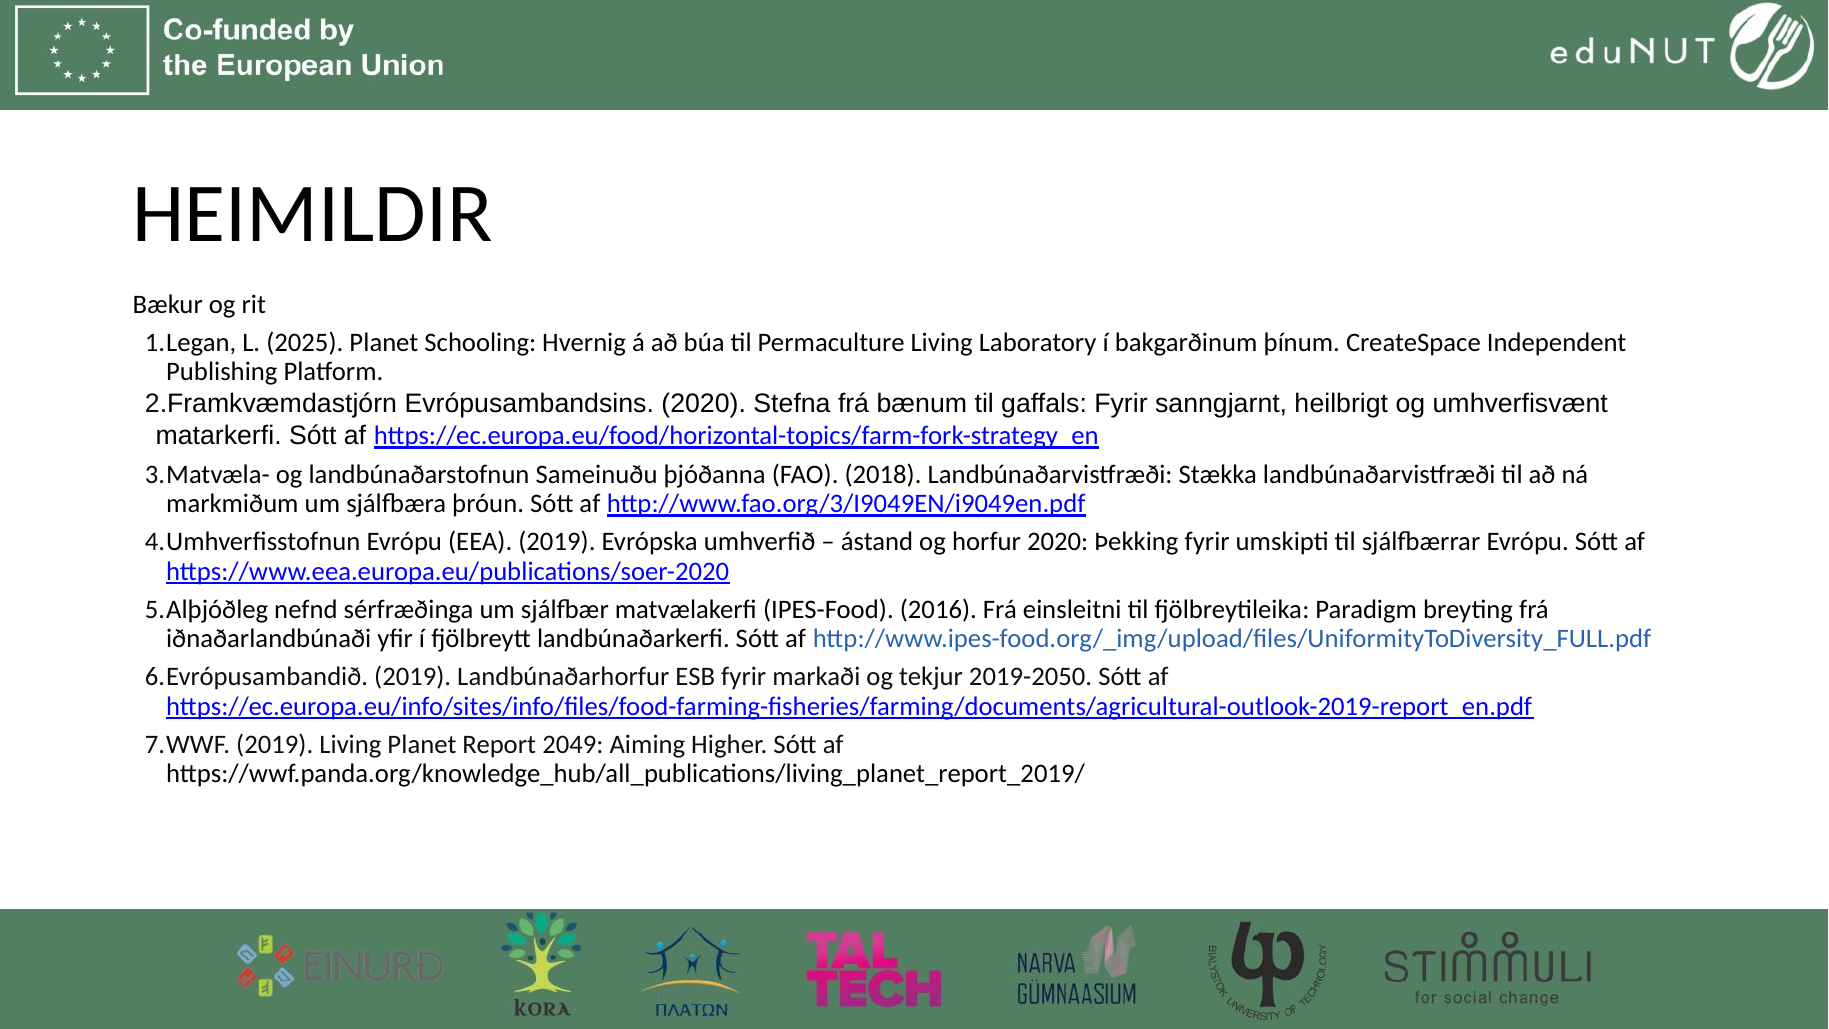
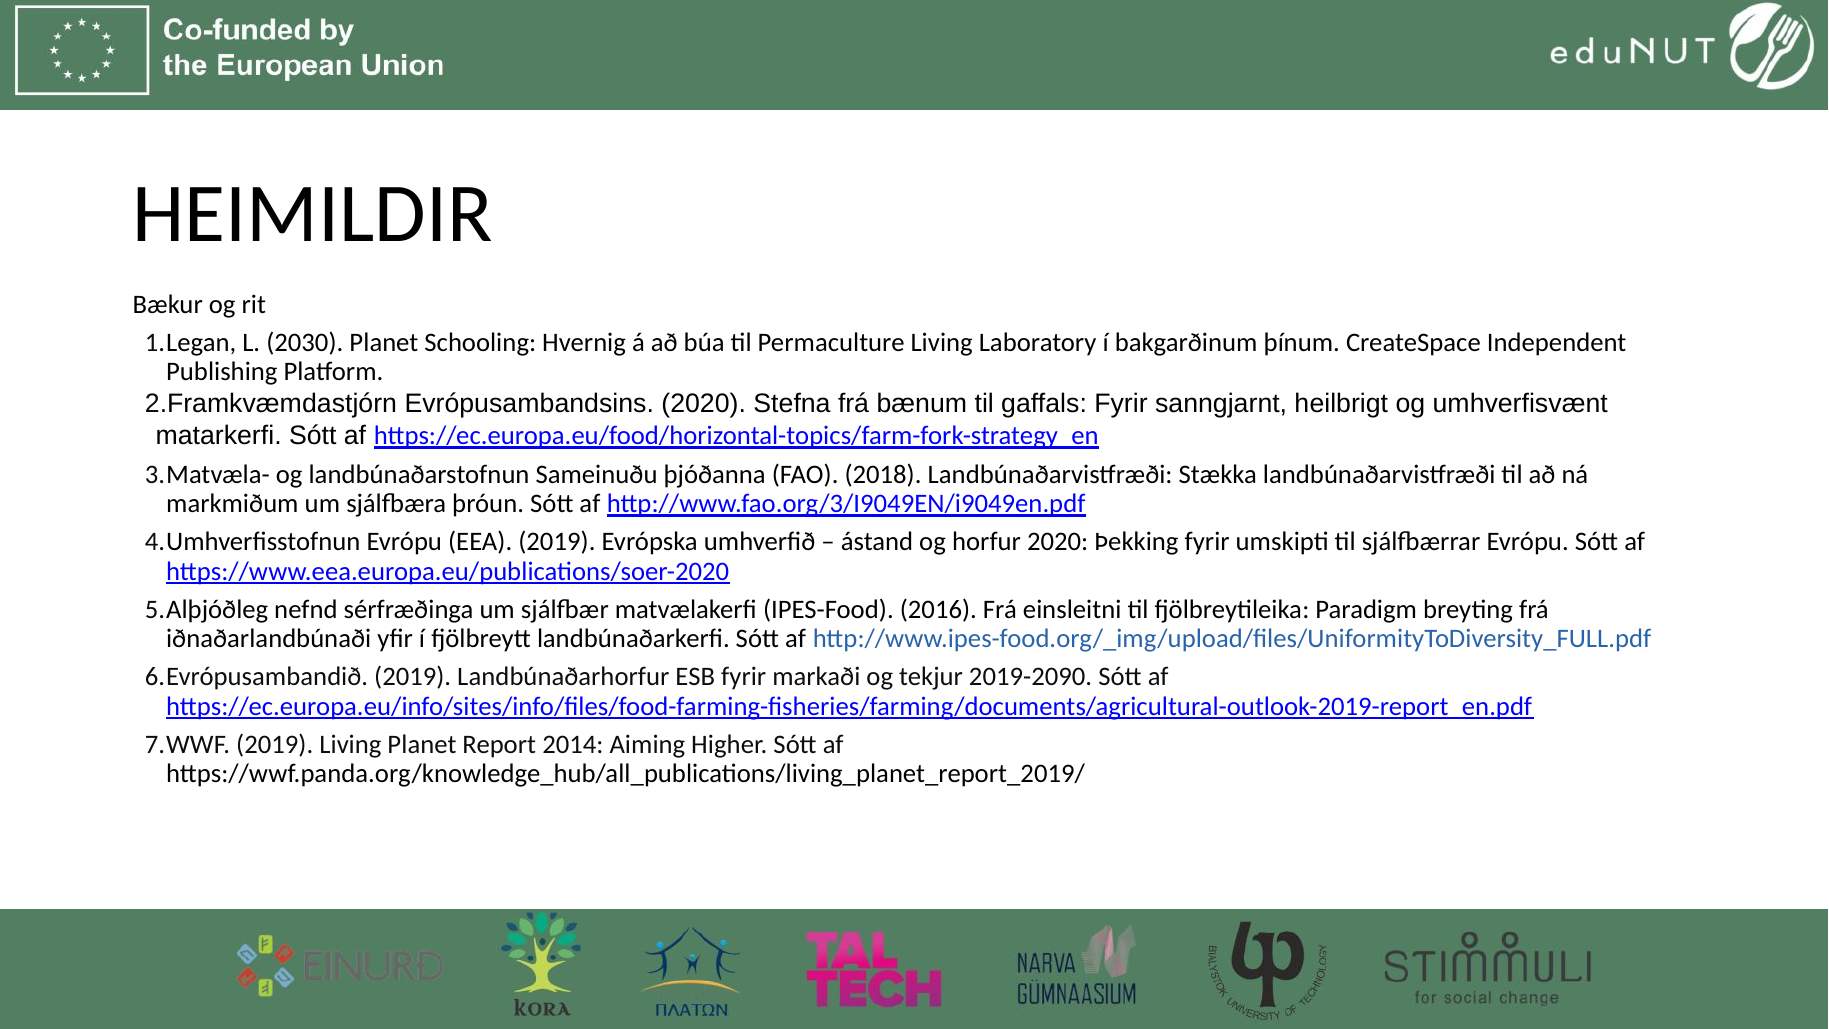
2025: 2025 -> 2030 (305, 343)
2019-2050: 2019-2050 -> 2019-2090 (1031, 677)
2049: 2049 -> 2014 (573, 745)
